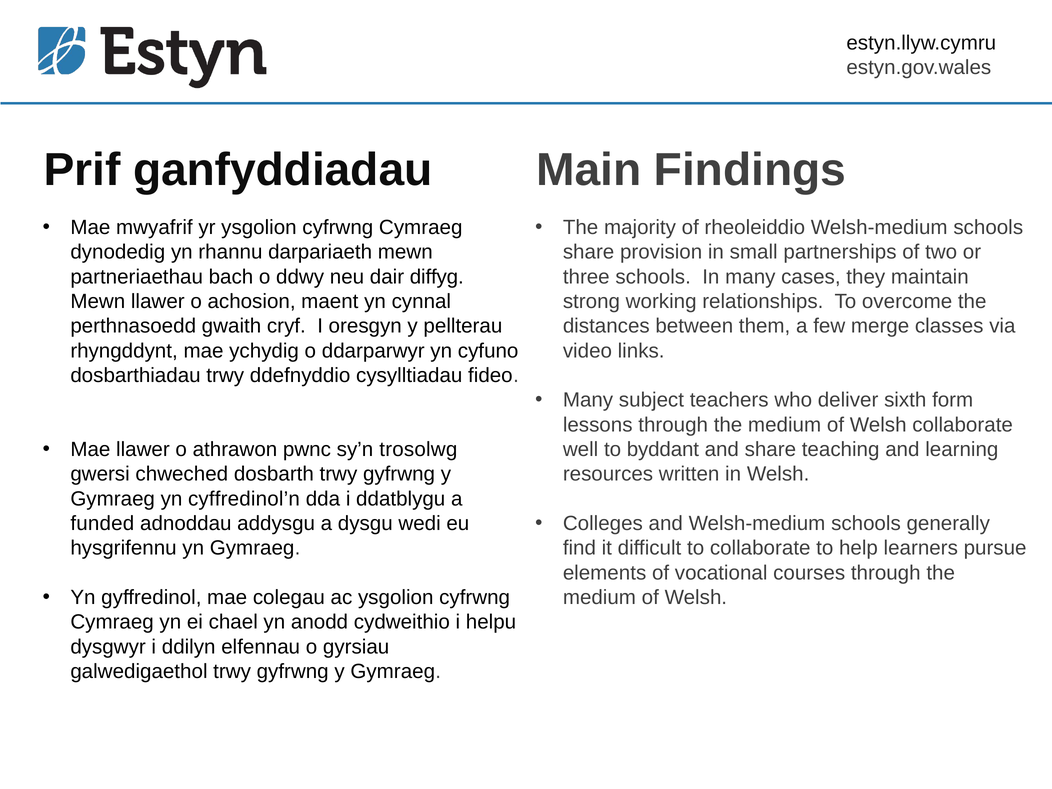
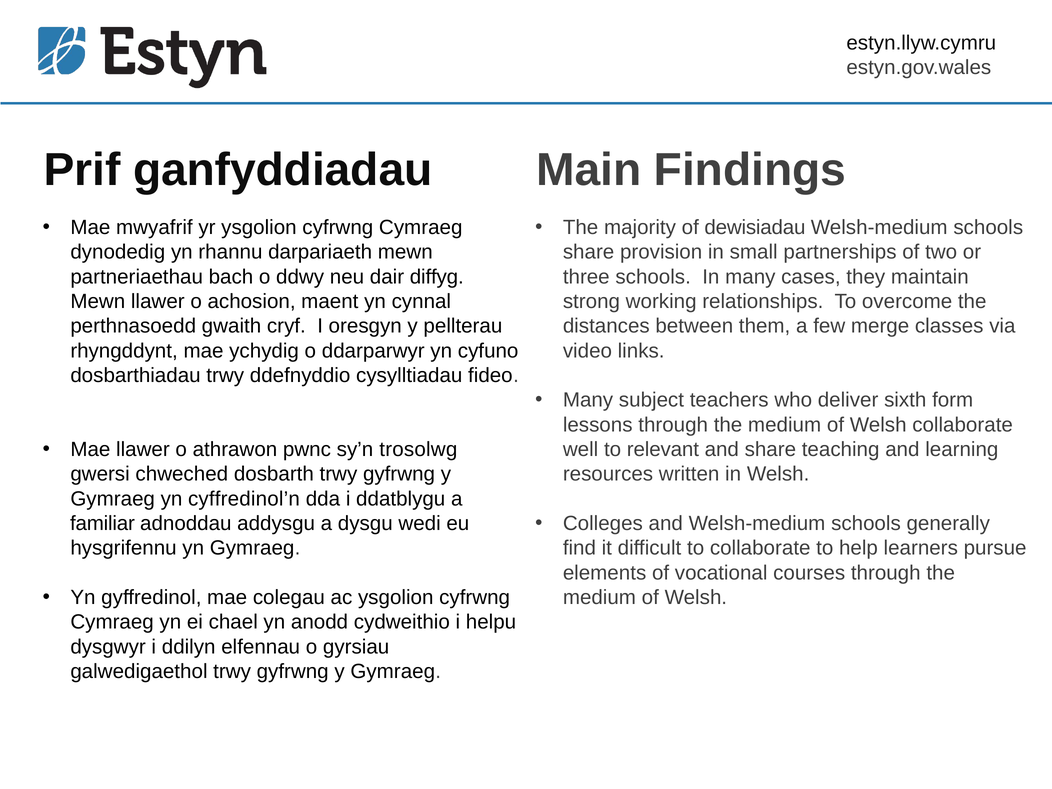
rheoleiddio: rheoleiddio -> dewisiadau (755, 228)
byddant: byddant -> relevant (663, 449)
funded: funded -> familiar (102, 524)
